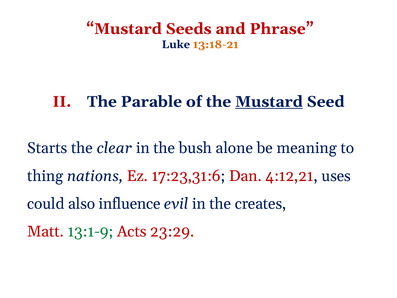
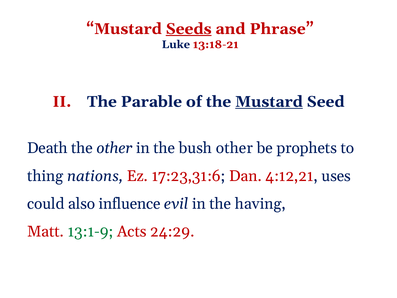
Seeds underline: none -> present (189, 29)
13:18-21 colour: orange -> red (216, 44)
Starts: Starts -> Death (47, 148)
the clear: clear -> other (115, 148)
bush alone: alone -> other (234, 148)
meaning: meaning -> prophets (307, 148)
creates: creates -> having (260, 204)
23:29: 23:29 -> 24:29 (172, 231)
